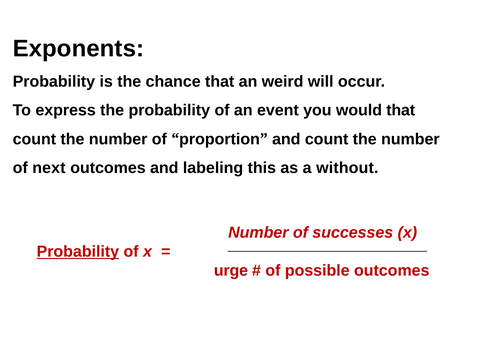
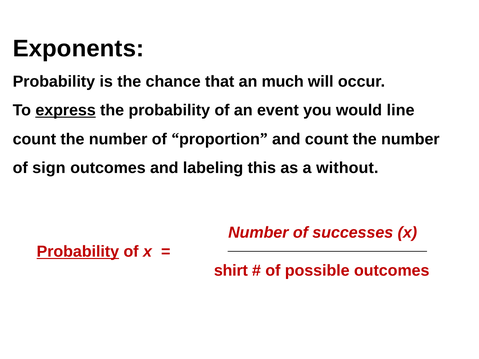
weird: weird -> much (283, 82)
express underline: none -> present (66, 110)
would that: that -> line (401, 110)
next: next -> sign (49, 168)
urge: urge -> shirt (231, 271)
